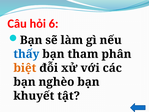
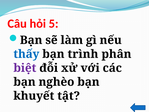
6: 6 -> 5 (54, 24)
tham: tham -> trình (83, 54)
biệt colour: orange -> purple (25, 68)
